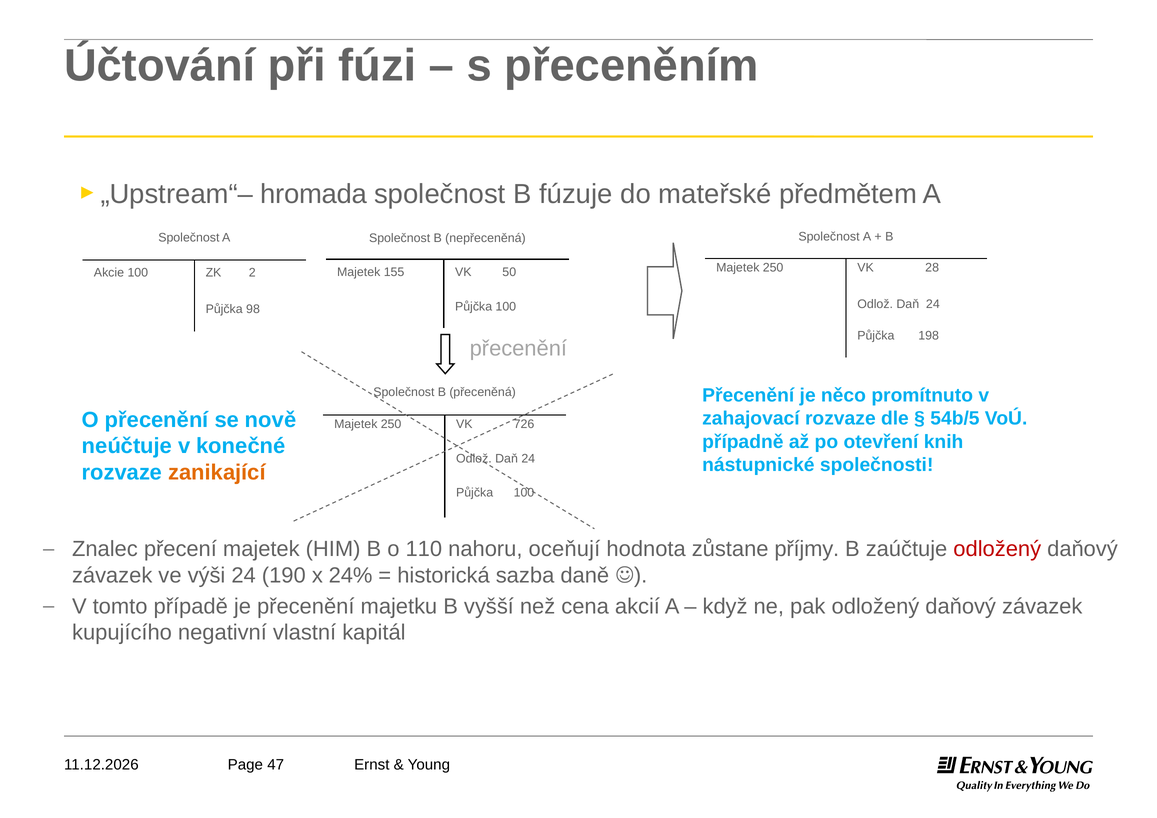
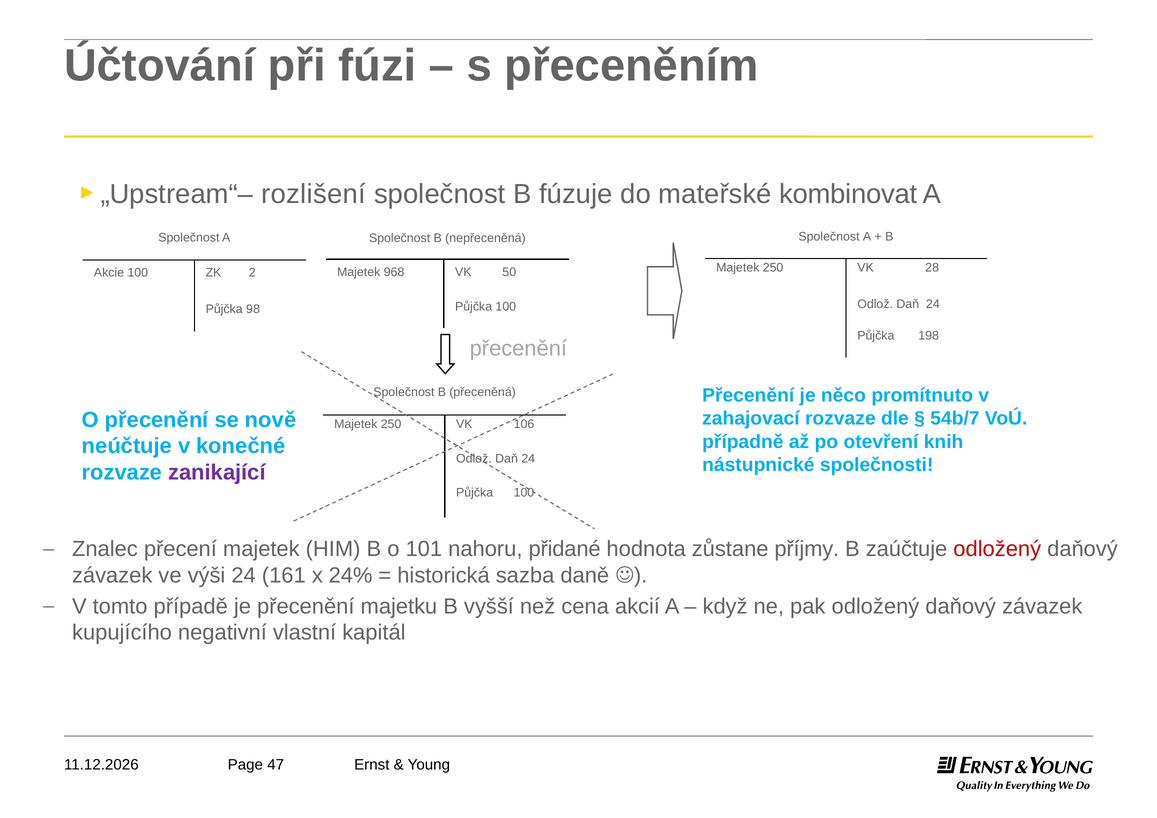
hromada: hromada -> rozlišení (314, 194)
předmětem: předmětem -> kombinovat (848, 194)
155: 155 -> 968 (394, 272)
54b/5: 54b/5 -> 54b/7 (955, 419)
726: 726 -> 106 (524, 424)
zanikající colour: orange -> purple (217, 473)
110: 110 -> 101 (424, 549)
oceňují: oceňují -> přidané (565, 549)
190: 190 -> 161 (284, 576)
